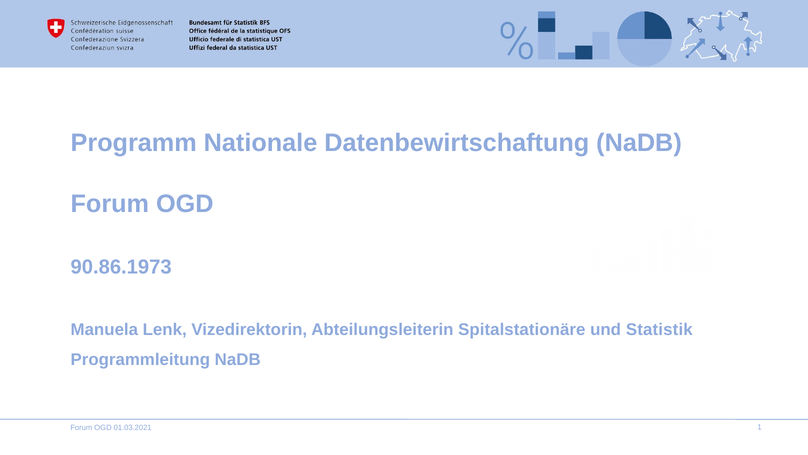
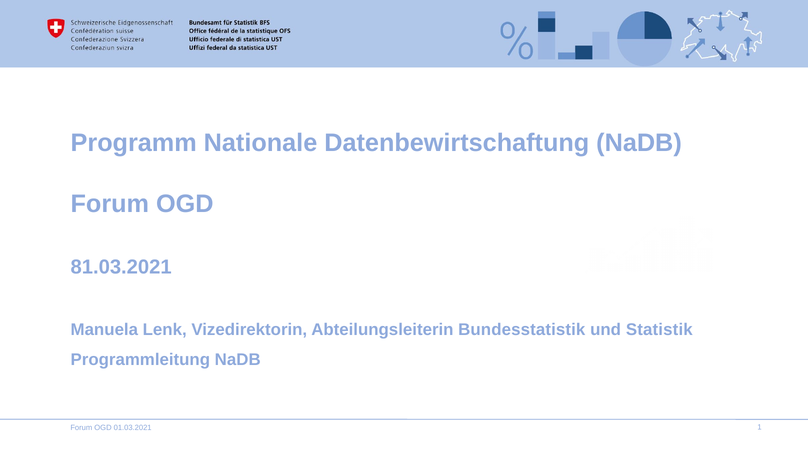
90.86.1973: 90.86.1973 -> 81.03.2021 (121, 267)
Spitalstationäre: Spitalstationäre -> Bundesstatistik (522, 329)
